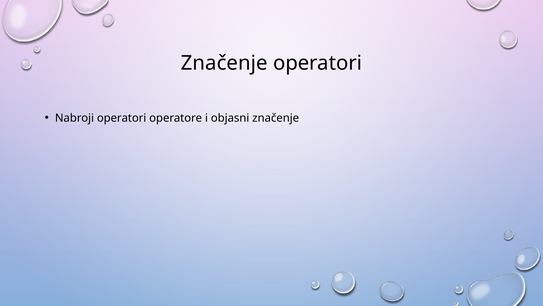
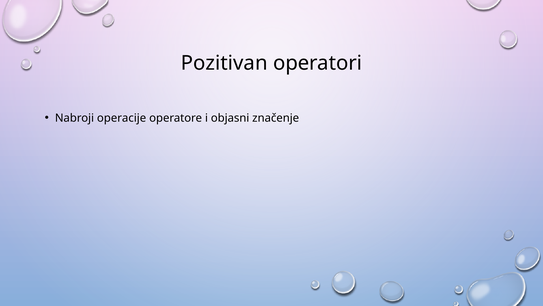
Značenje: Značenje -> Pozitivan (224, 63)
Nabroji operatori: operatori -> operacije (122, 118)
